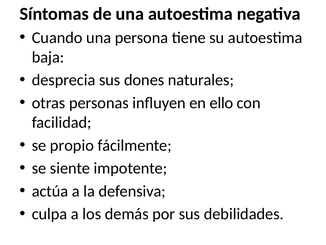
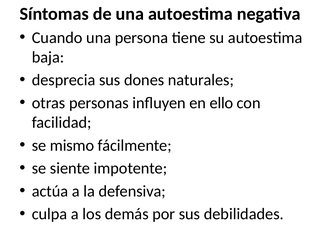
propio: propio -> mismo (72, 145)
